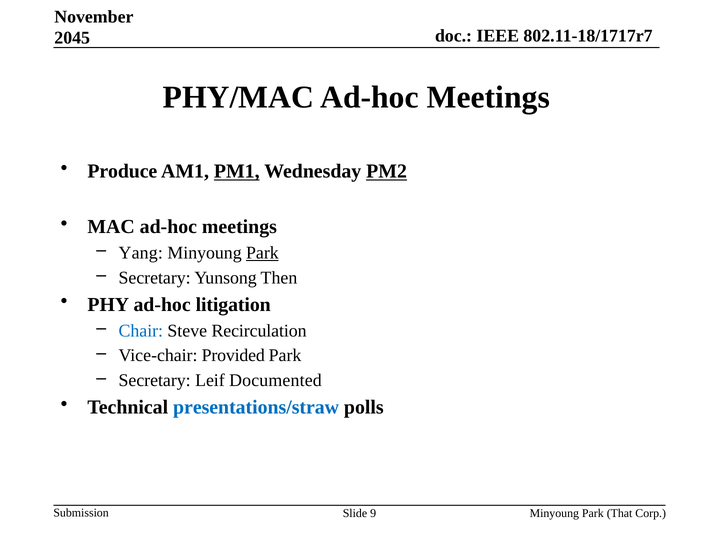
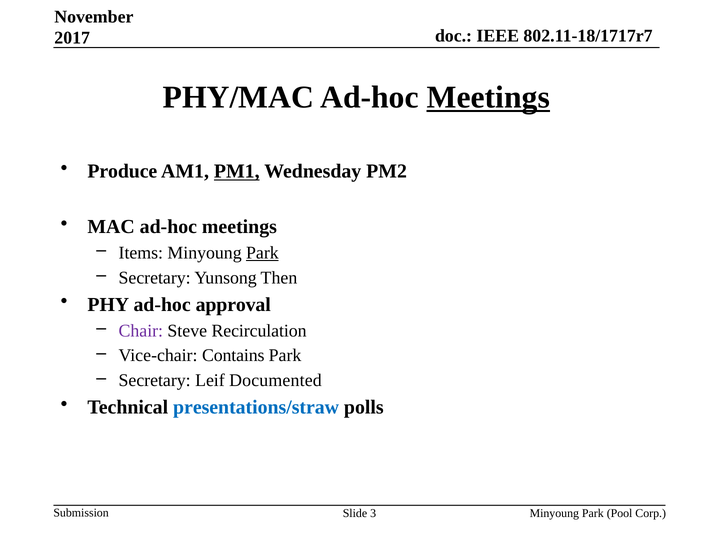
2045: 2045 -> 2017 (72, 38)
Meetings underline: none -> present (488, 97)
PM2 underline: present -> none (387, 171)
Yang: Yang -> Items (141, 253)
litigation: litigation -> approval (233, 304)
Chair colour: blue -> purple (141, 330)
Provided: Provided -> Contains (233, 355)
9: 9 -> 3 (373, 513)
That: That -> Pool (620, 513)
